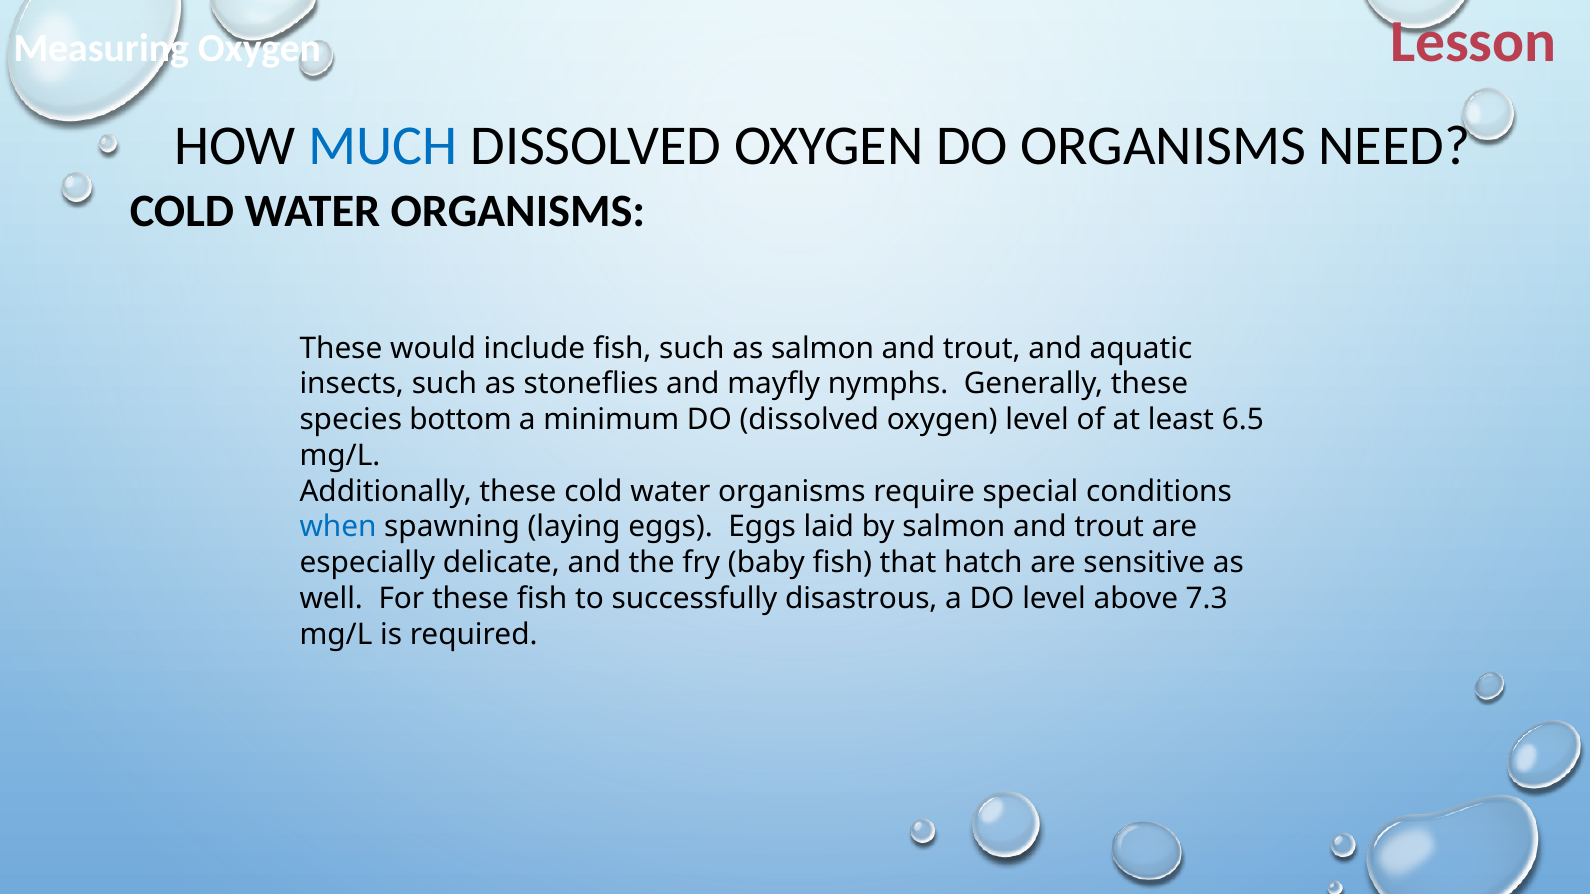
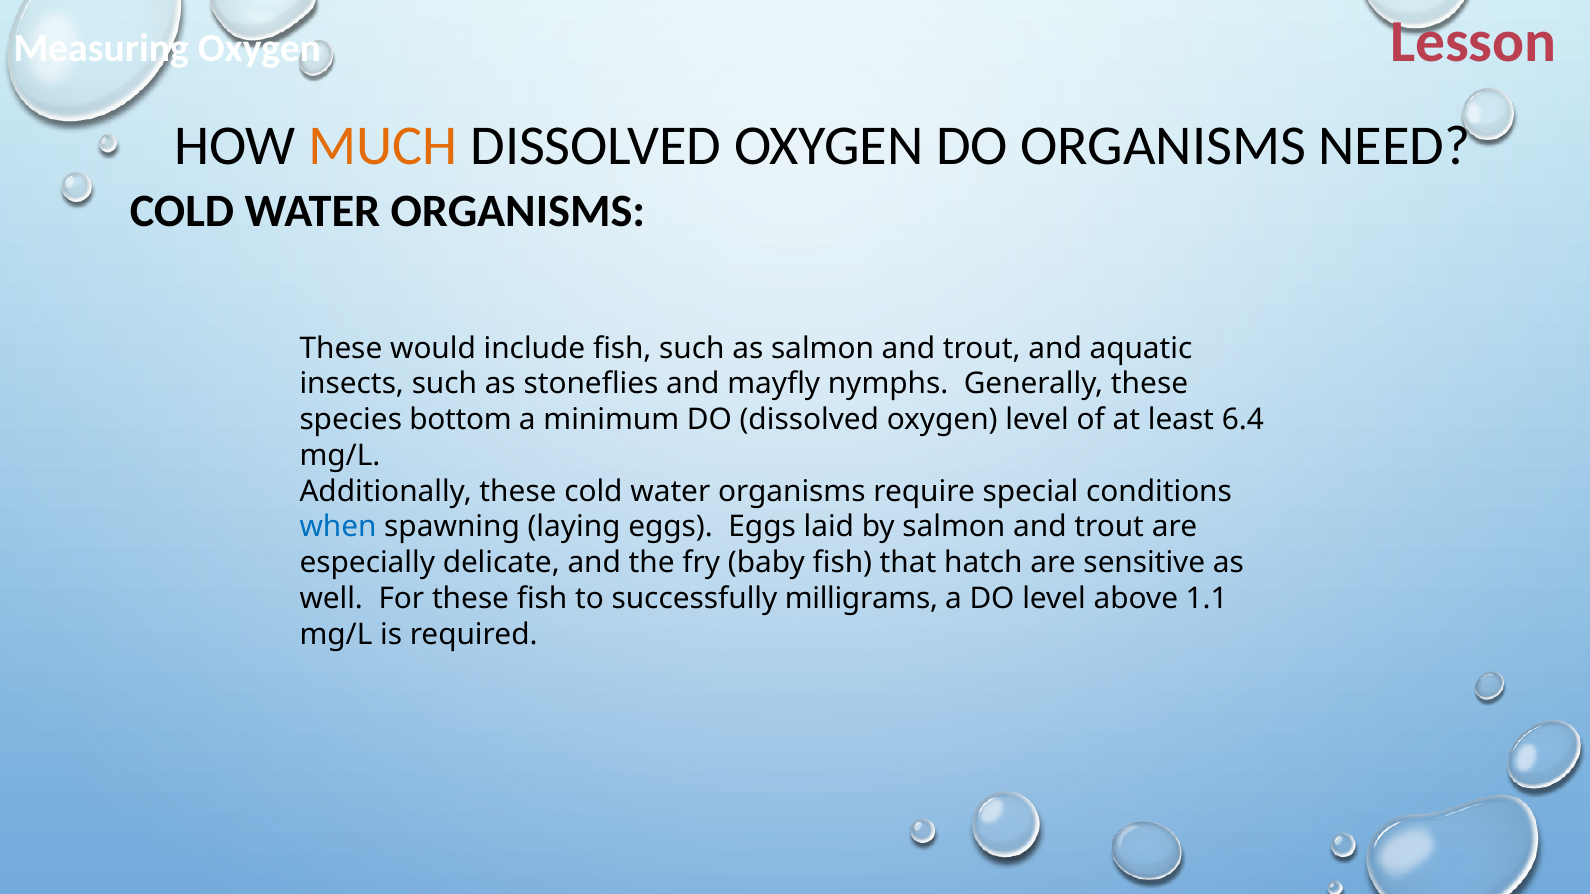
MUCH colour: blue -> orange (383, 146)
6.5: 6.5 -> 6.4 (1243, 420)
disastrous: disastrous -> milligrams (861, 599)
7.3: 7.3 -> 1.1 (1207, 599)
